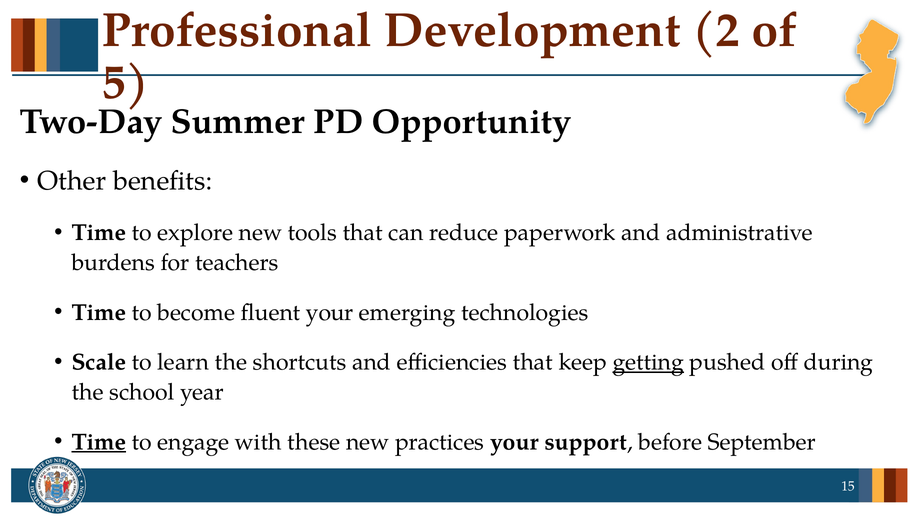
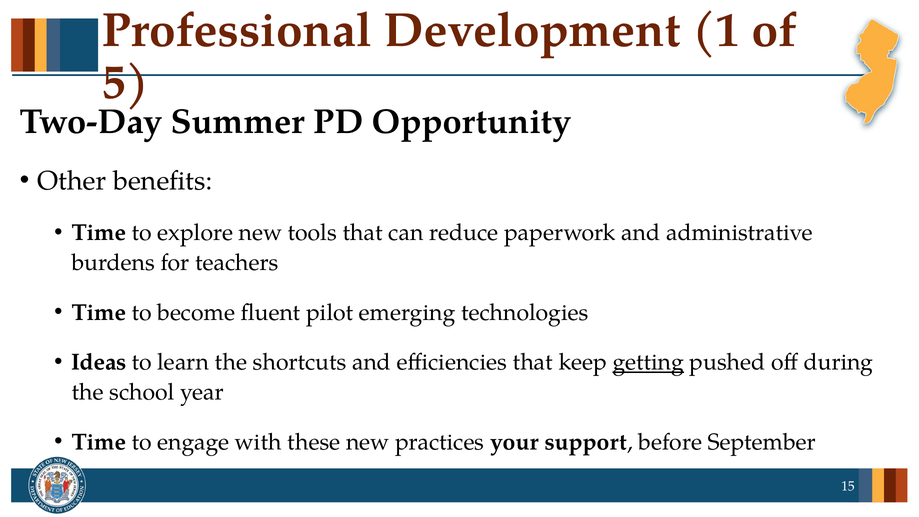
2: 2 -> 1 (716, 31)
fluent your: your -> pilot (330, 312)
Scale: Scale -> Ideas (99, 362)
Time underline: present -> none (99, 442)
